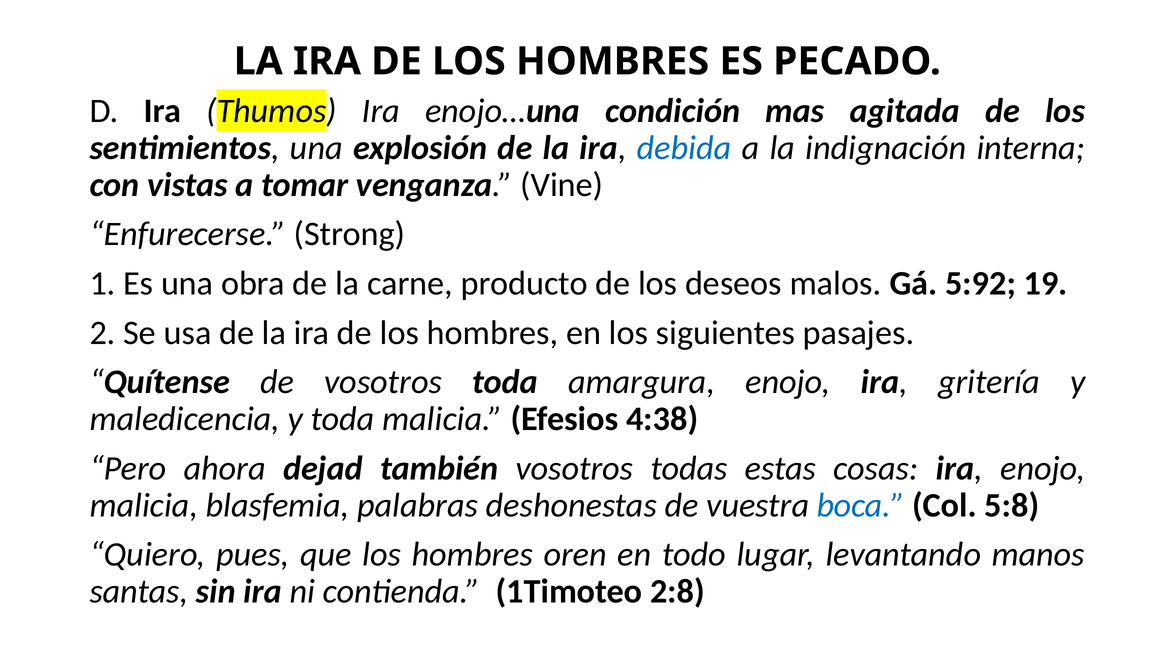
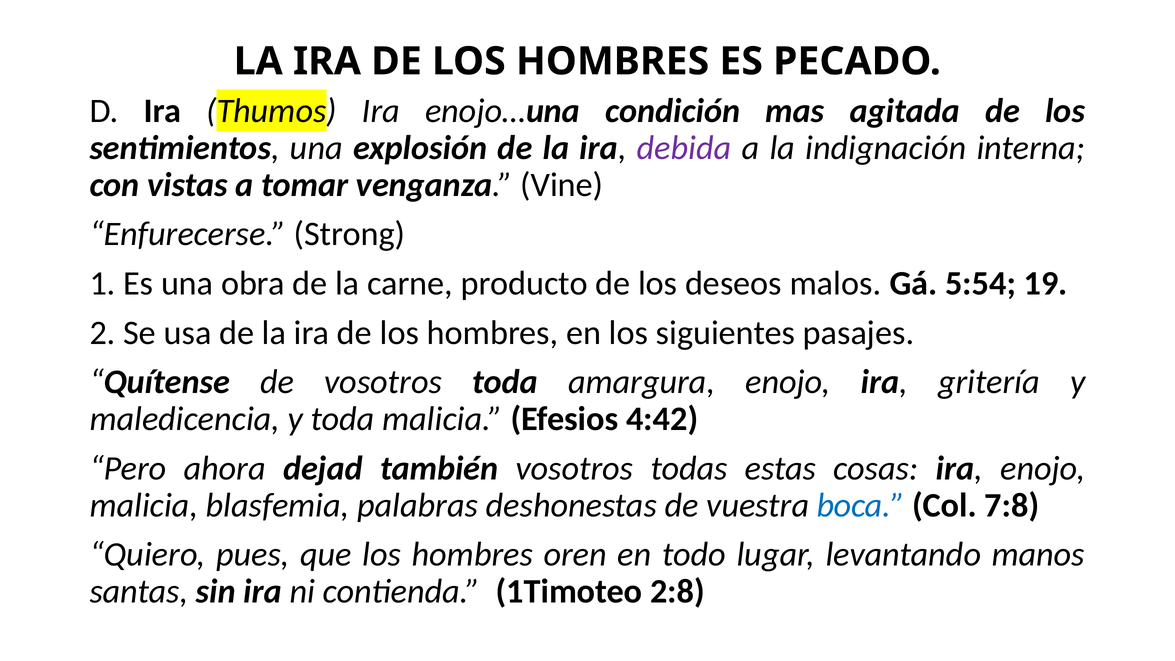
debida colour: blue -> purple (684, 148)
5:92: 5:92 -> 5:54 (981, 283)
4:38: 4:38 -> 4:42 (662, 419)
5:8: 5:8 -> 7:8 (1012, 505)
